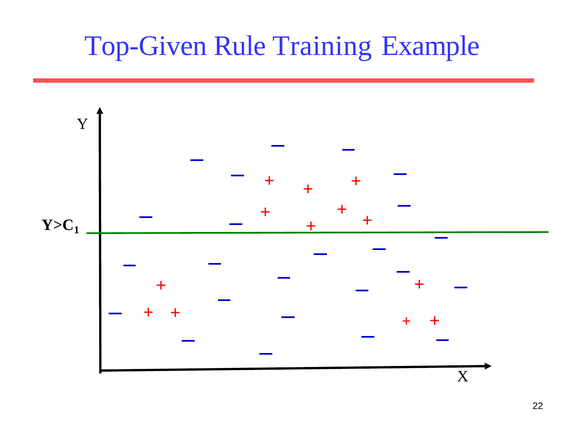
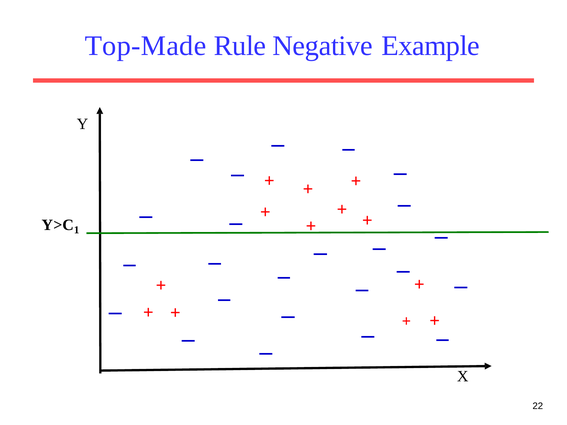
Top-Given: Top-Given -> Top-Made (145, 46)
Training: Training -> Negative (323, 46)
